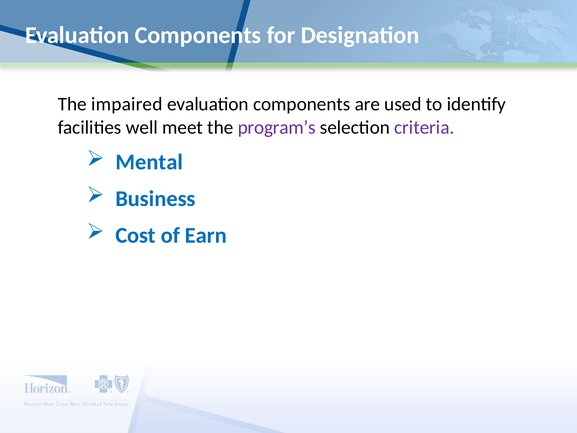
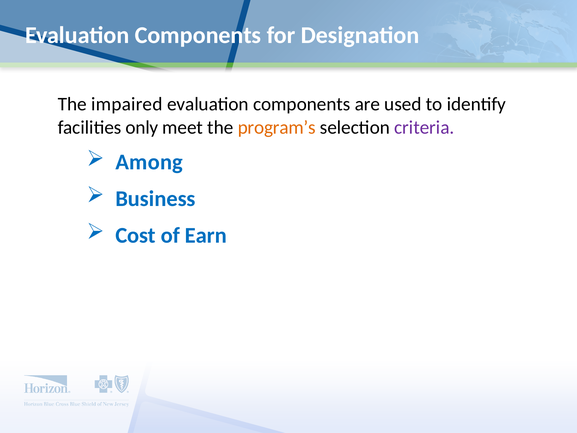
well: well -> only (142, 127)
program’s colour: purple -> orange (277, 127)
Mental: Mental -> Among (149, 162)
